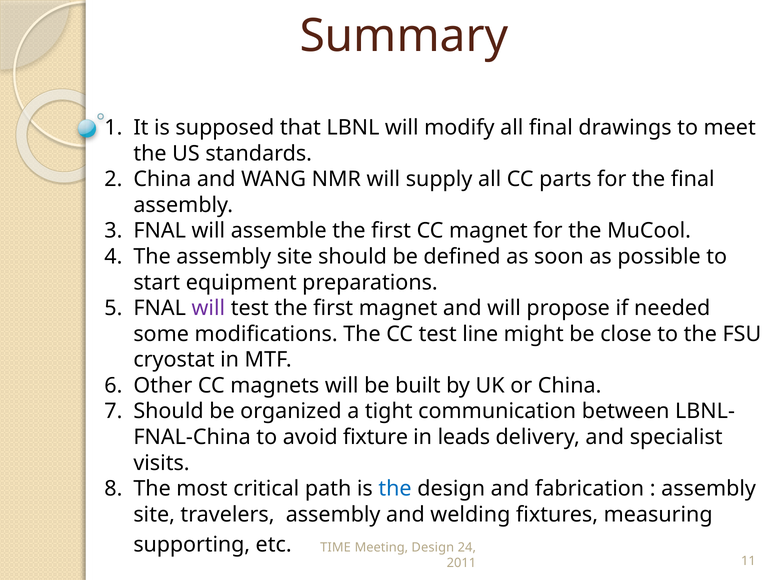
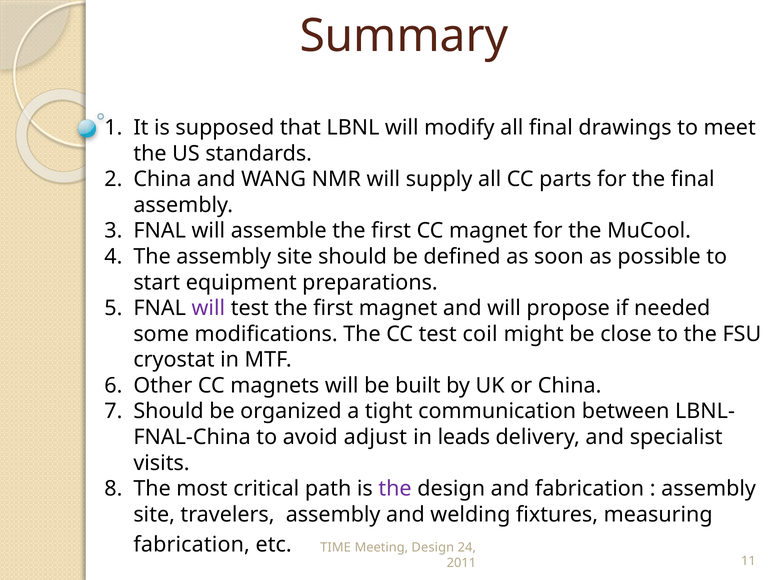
line: line -> coil (480, 334)
fixture: fixture -> adjust (375, 438)
the colour: blue -> purple (395, 489)
supporting: supporting -> fabrication (192, 545)
